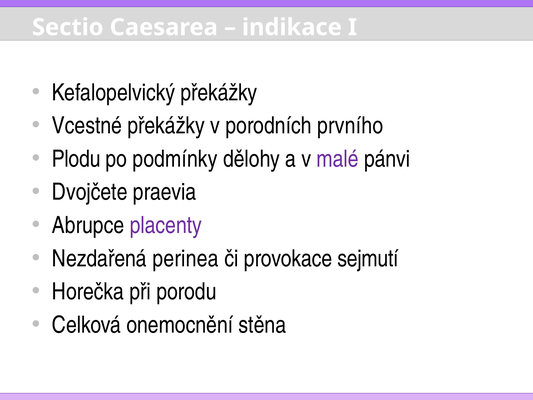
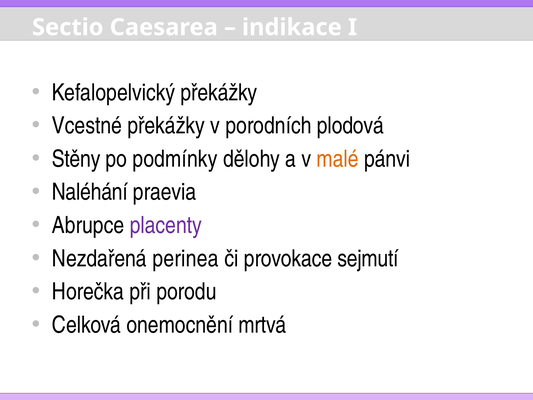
prvního: prvního -> plodová (350, 126)
Plodu: Plodu -> Stěny (76, 159)
malé colour: purple -> orange (338, 159)
Dvojčete: Dvojčete -> Naléhání (90, 192)
stěna: stěna -> mrtvá (262, 325)
